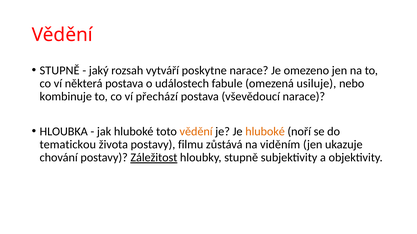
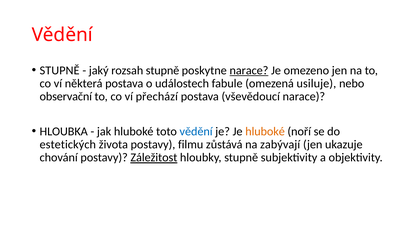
rozsah vytváří: vytváří -> stupně (163, 71)
narace underline: none -> present (249, 71)
kombinuje: kombinuje -> observační (66, 97)
vědění colour: orange -> blue (196, 132)
tematickou: tematickou -> estetických (68, 145)
viděním: viděním -> zabývají (280, 145)
